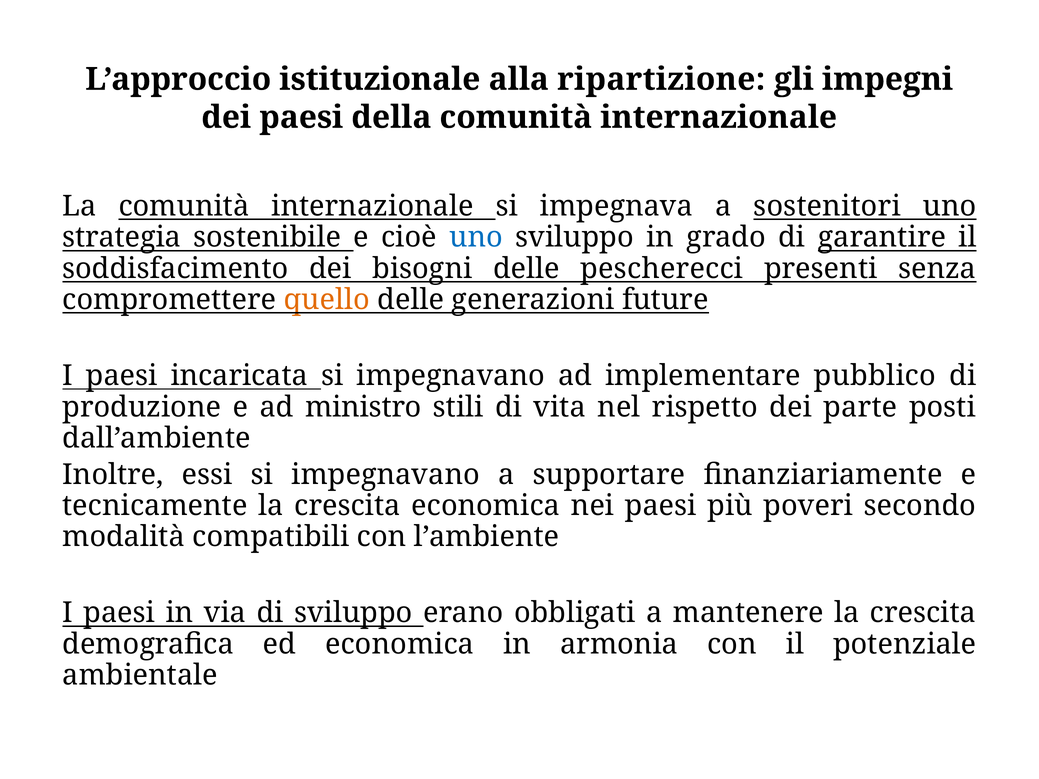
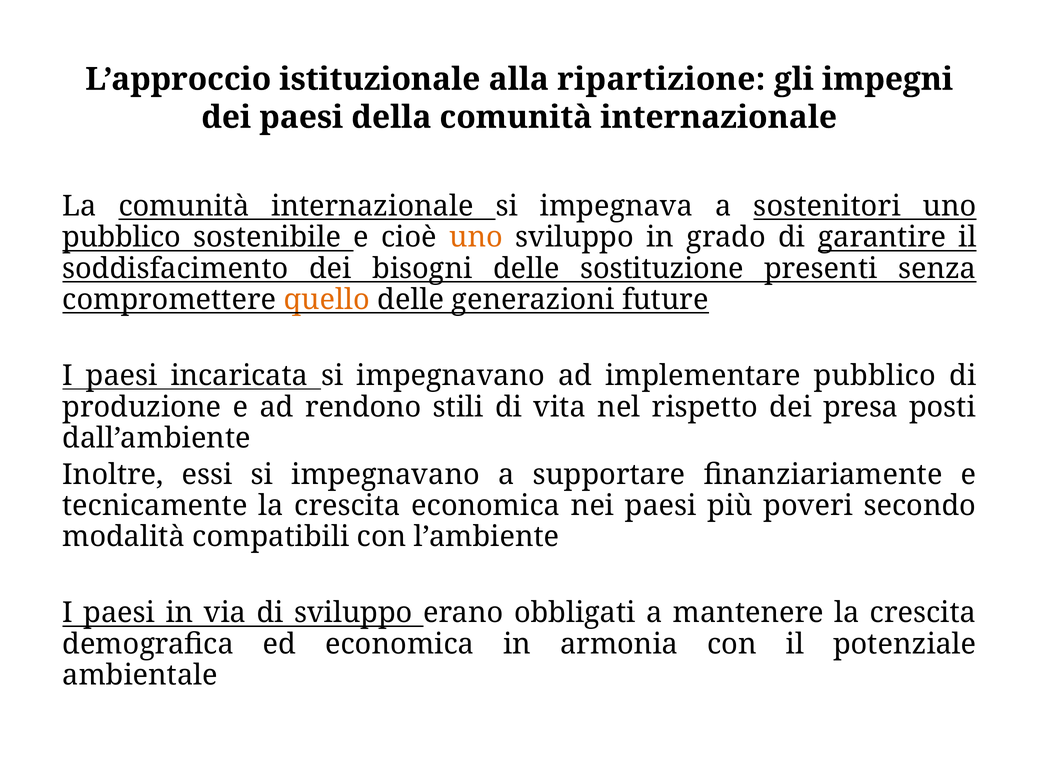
strategia: strategia -> pubblico (122, 238)
uno colour: blue -> orange (476, 238)
pescherecci: pescherecci -> sostituzione (662, 269)
ministro: ministro -> rendono (363, 407)
parte: parte -> presa (861, 407)
